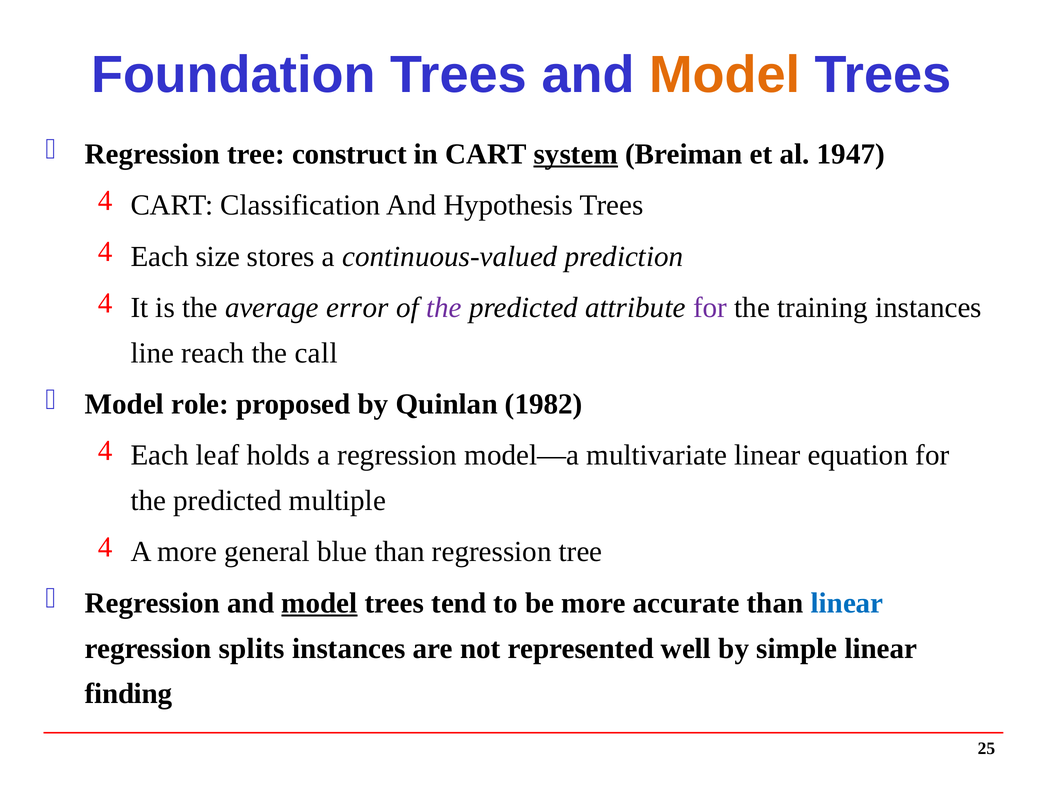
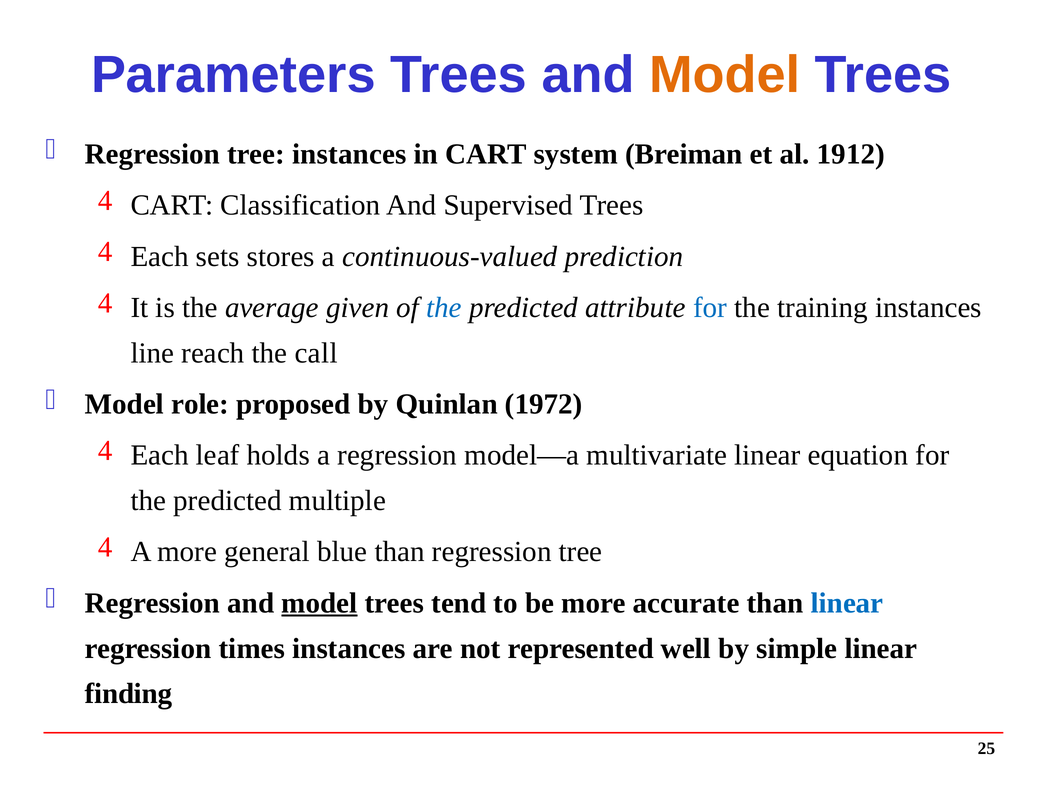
Foundation: Foundation -> Parameters (233, 75)
tree construct: construct -> instances (349, 154)
system underline: present -> none (576, 154)
1947: 1947 -> 1912 (851, 154)
Hypothesis: Hypothesis -> Supervised (508, 205)
size: size -> sets (218, 257)
error: error -> given (358, 308)
the colour: purple -> blue (444, 308)
for colour: purple -> blue (710, 308)
1982: 1982 -> 1972 (544, 404)
splits: splits -> times (252, 649)
